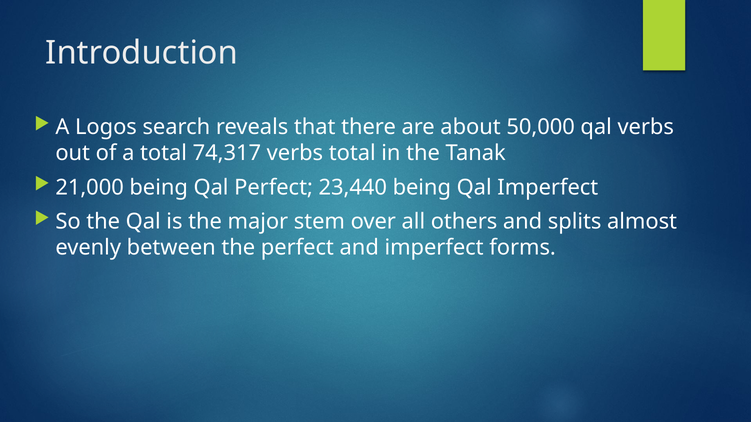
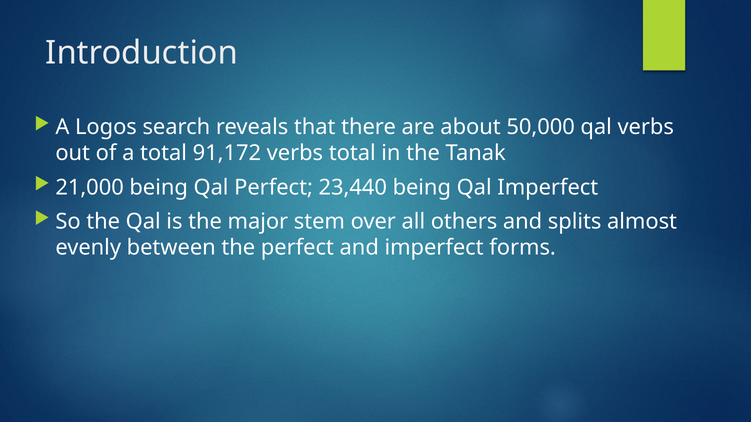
74,317: 74,317 -> 91,172 (227, 153)
